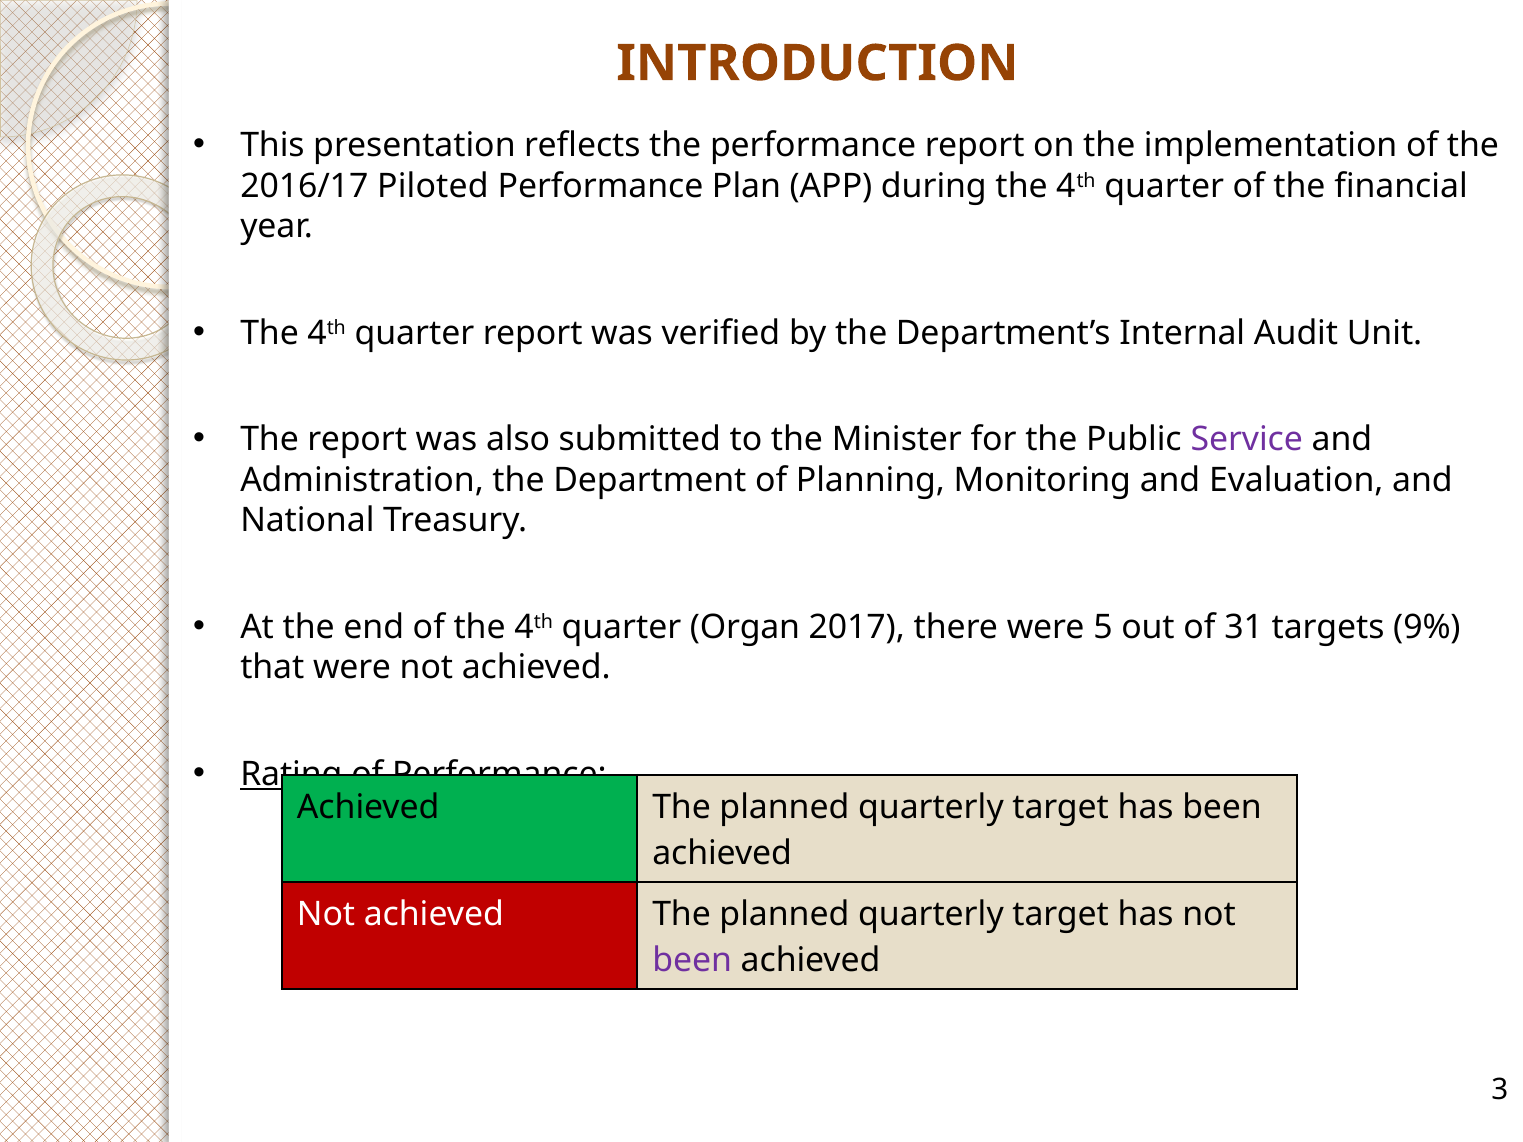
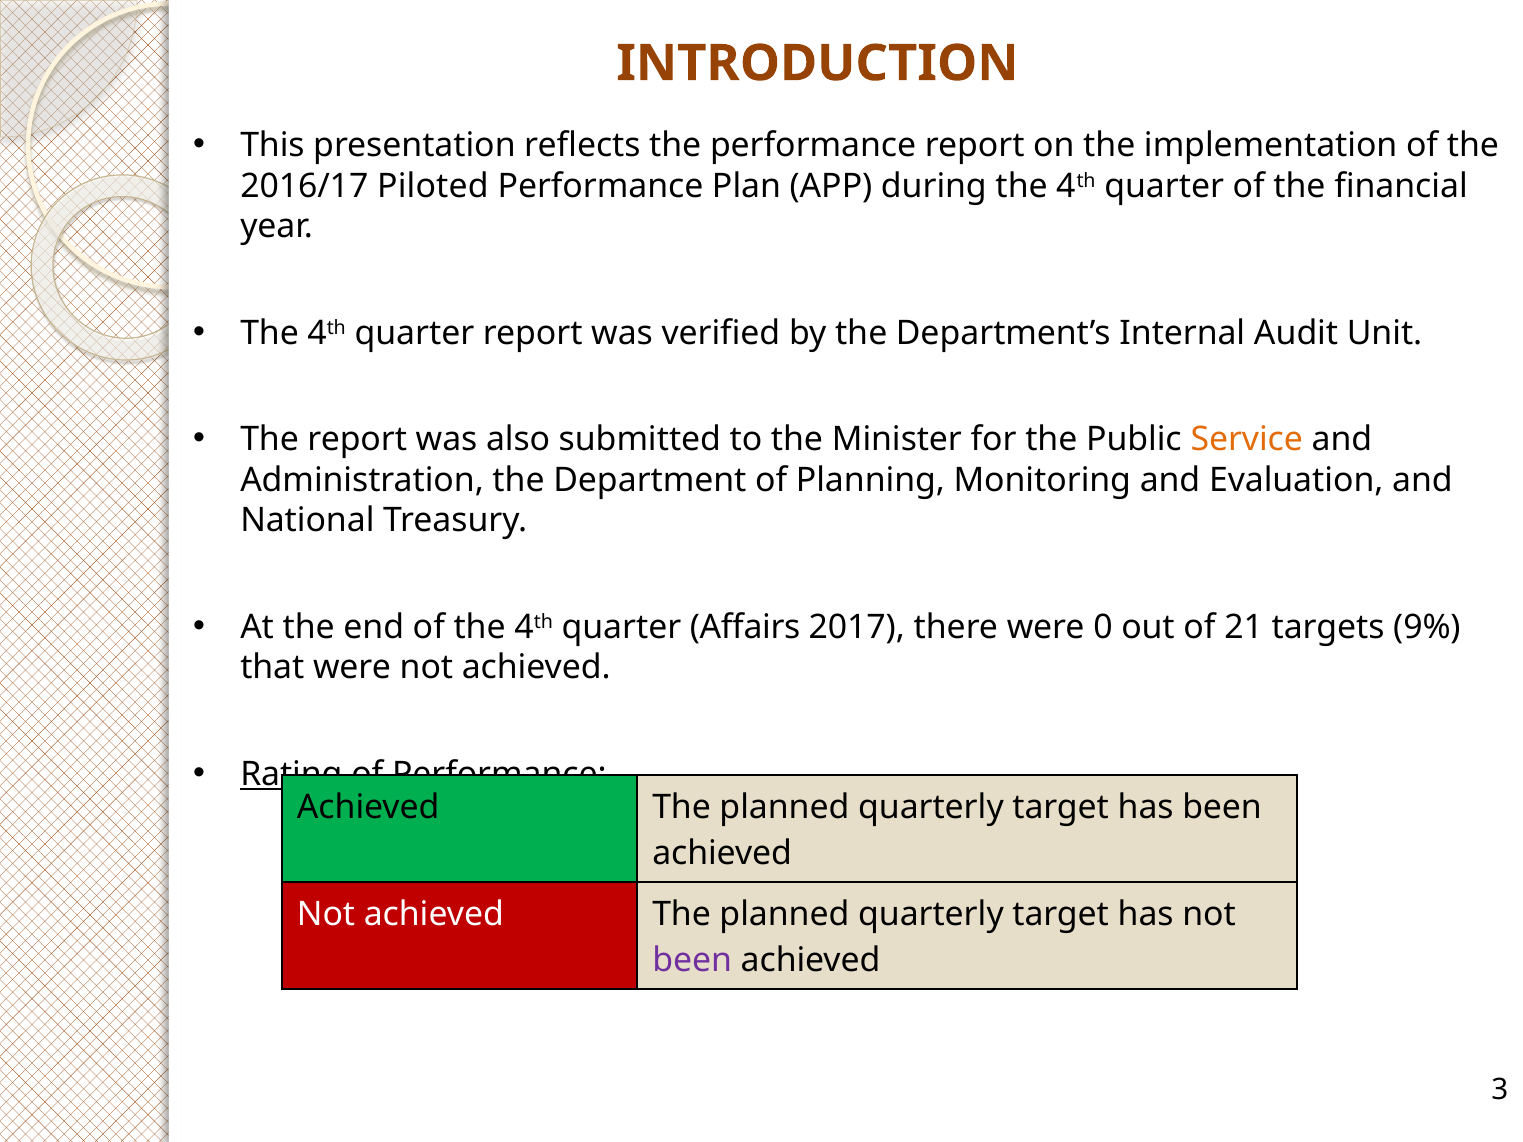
Service colour: purple -> orange (1247, 440)
Organ: Organ -> Affairs (745, 627)
5: 5 -> 0 (1103, 627)
31: 31 -> 21 (1244, 627)
